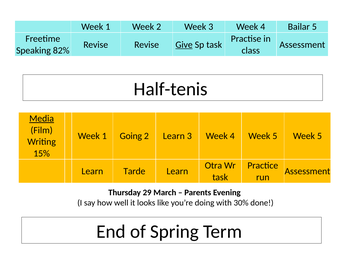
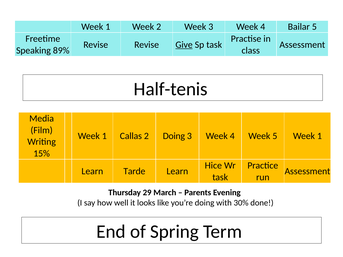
82%: 82% -> 89% (61, 51)
Media underline: present -> none (42, 119)
Going: Going -> Callas (131, 136)
2 Learn: Learn -> Doing (174, 136)
5 Week 5: 5 -> 1 (320, 136)
Otra: Otra -> Hice (213, 166)
